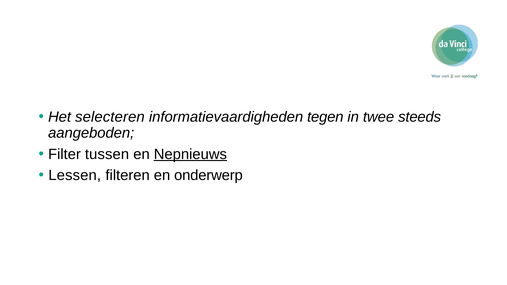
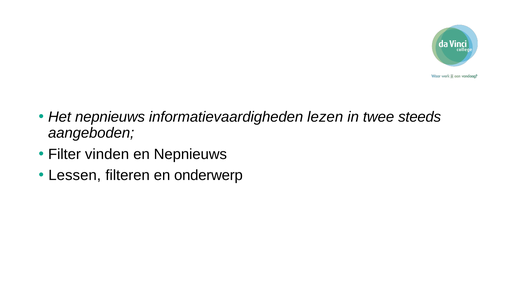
Het selecteren: selecteren -> nepnieuws (110, 117)
tegen: tegen -> lezen (325, 117)
tussen: tussen -> vinden (107, 154)
Nepnieuws underline: present -> none (190, 154)
